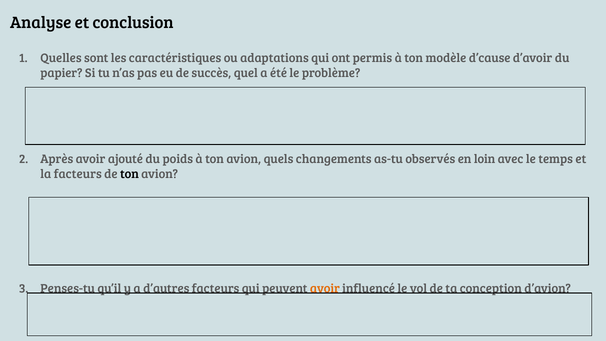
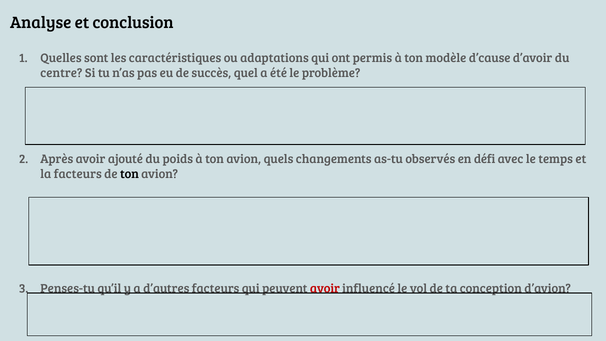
papier: papier -> centre (61, 73)
loin: loin -> défi (485, 159)
avoir colour: orange -> red (325, 289)
